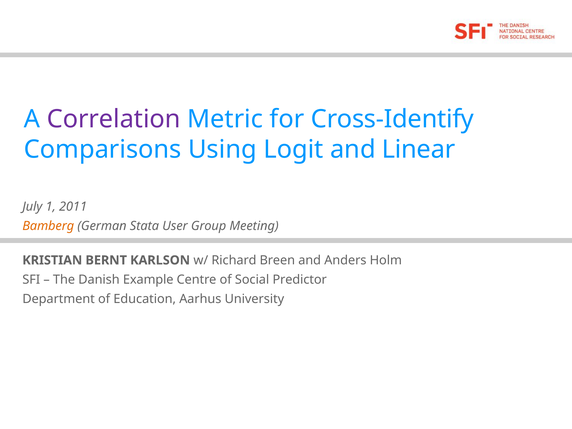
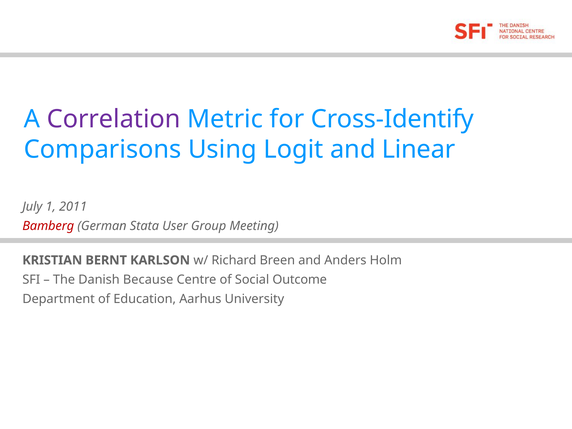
Bamberg colour: orange -> red (48, 226)
Example: Example -> Because (148, 280)
Predictor: Predictor -> Outcome (300, 280)
